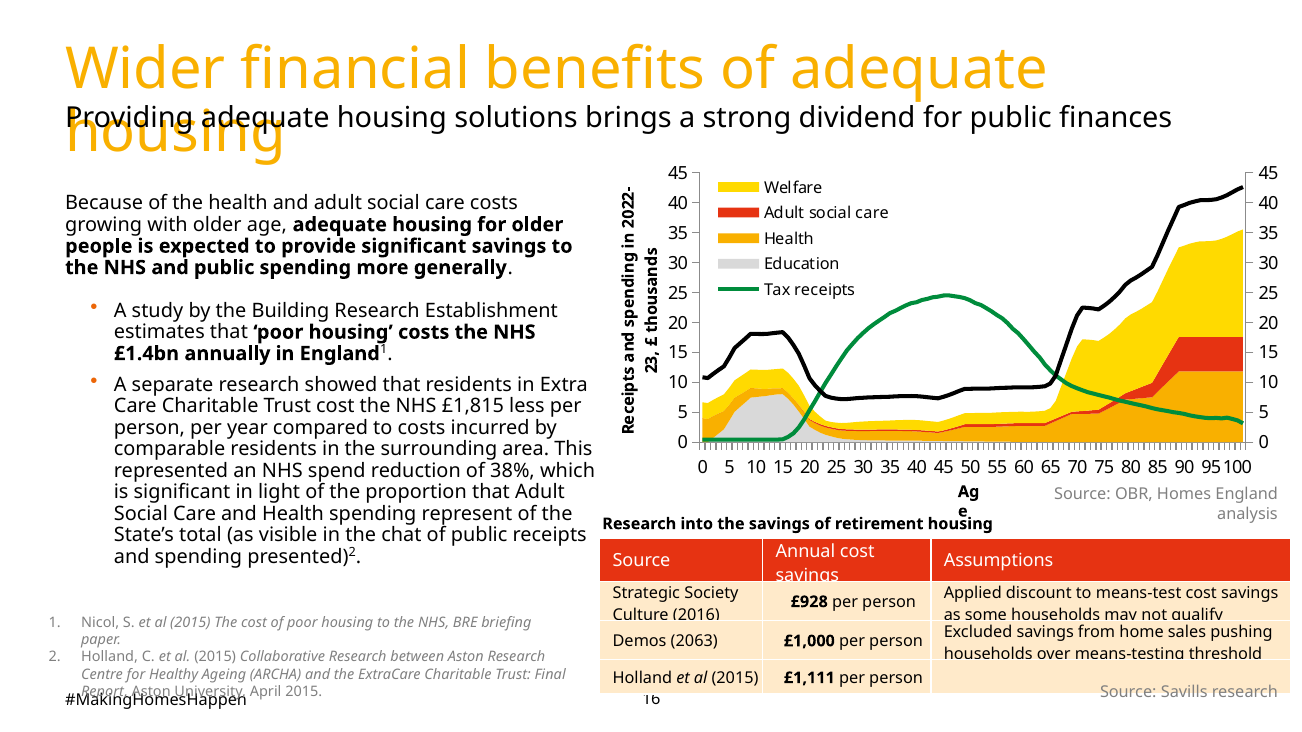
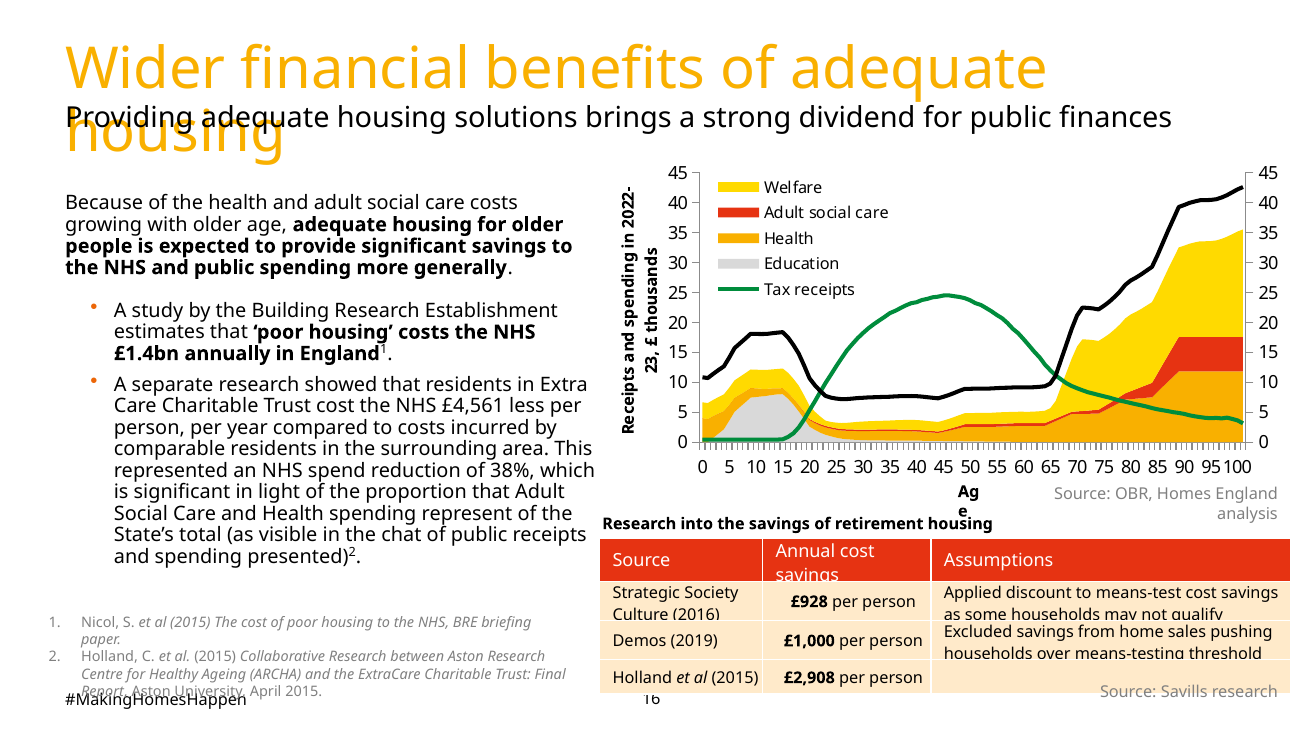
£1,815: £1,815 -> £4,561 (473, 406)
2063: 2063 -> 2019 (694, 641)
£1,111: £1,111 -> £2,908 (809, 678)
